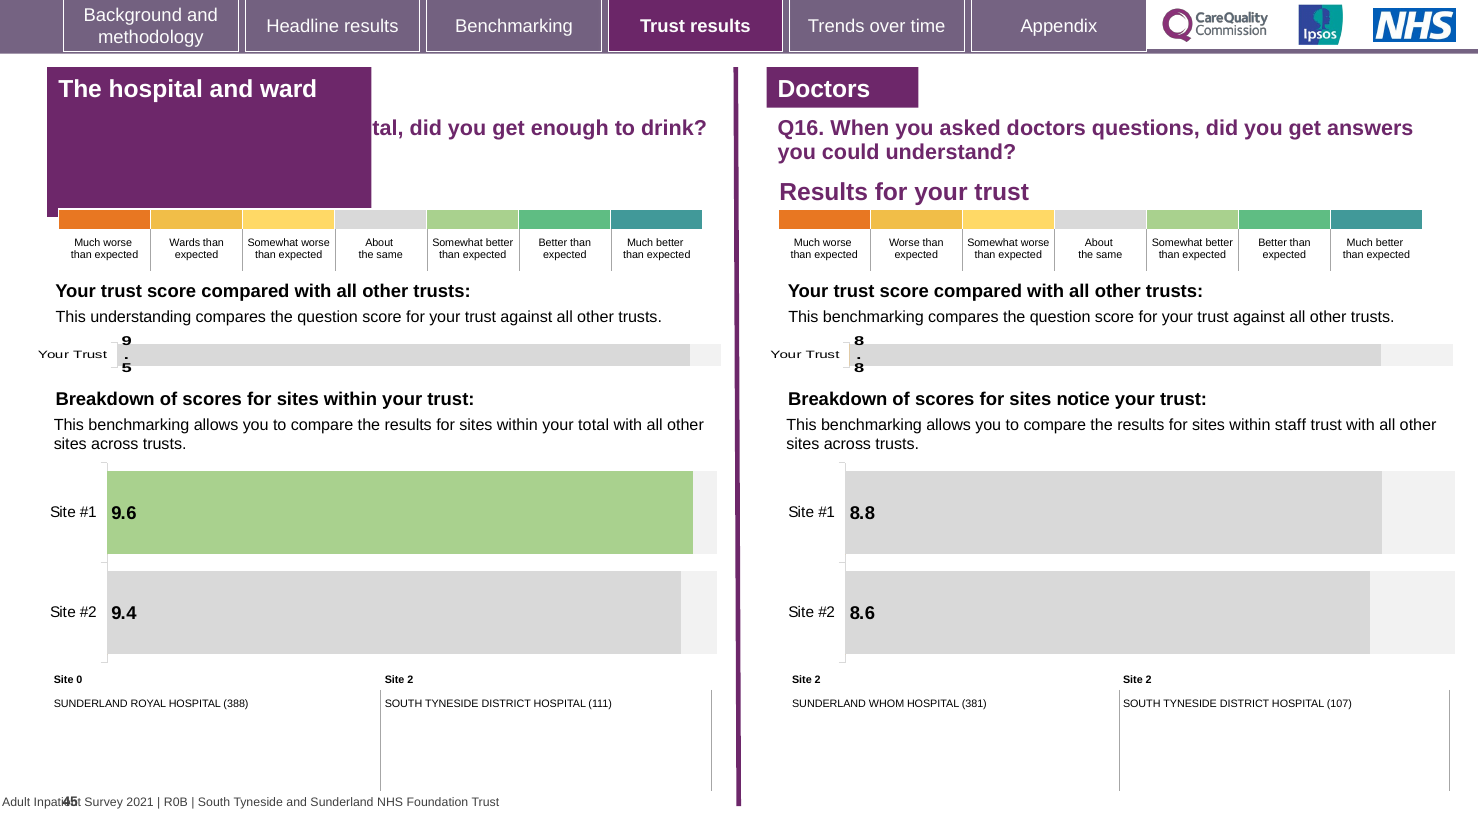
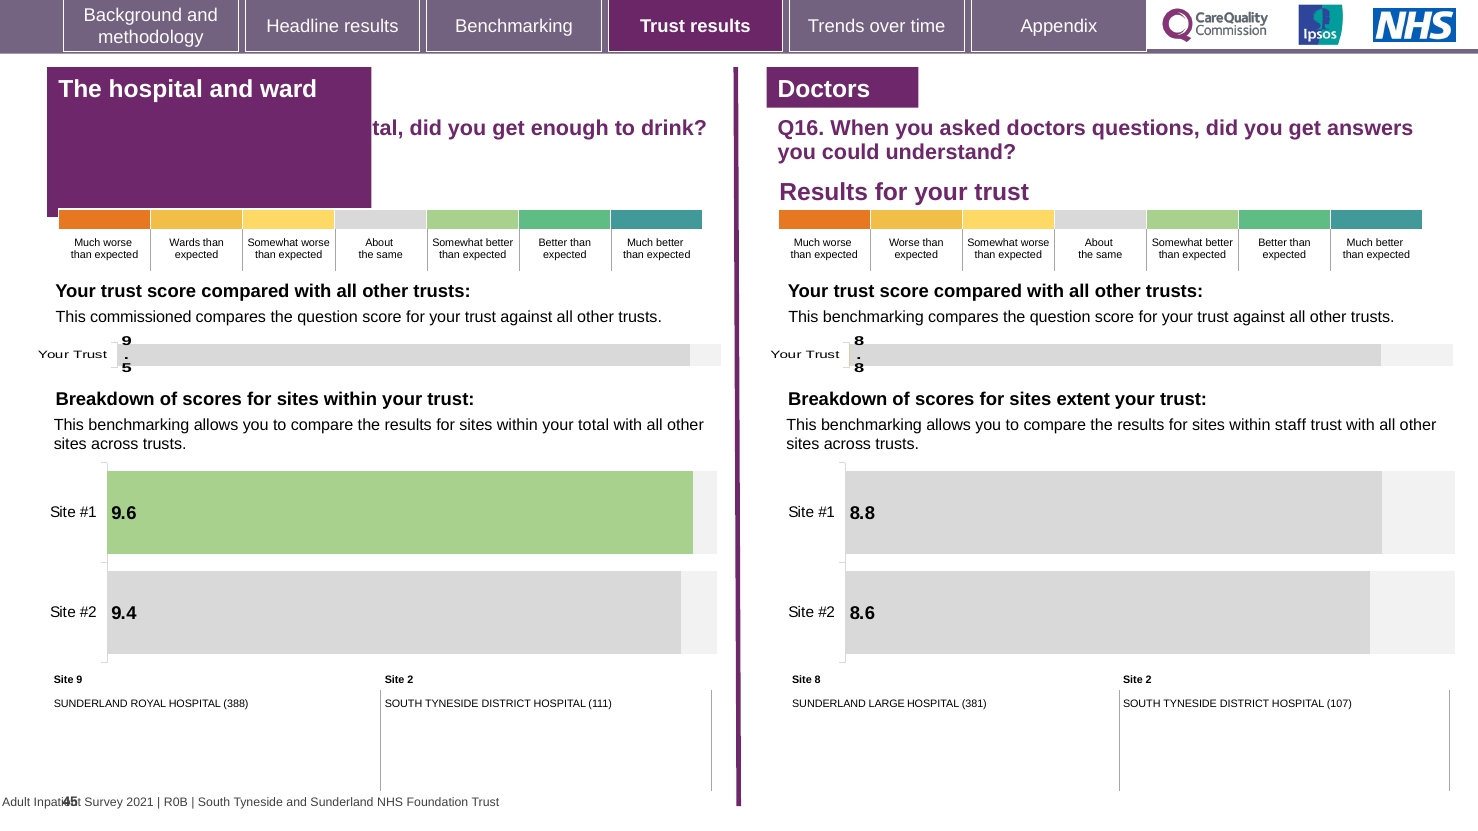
understanding: understanding -> commissioned (141, 317)
notice: notice -> extent (1083, 400)
Site 0: 0 -> 9 (79, 680)
2: 2 -> 8 (818, 680)
WHOM: WHOM -> LARGE (887, 704)
